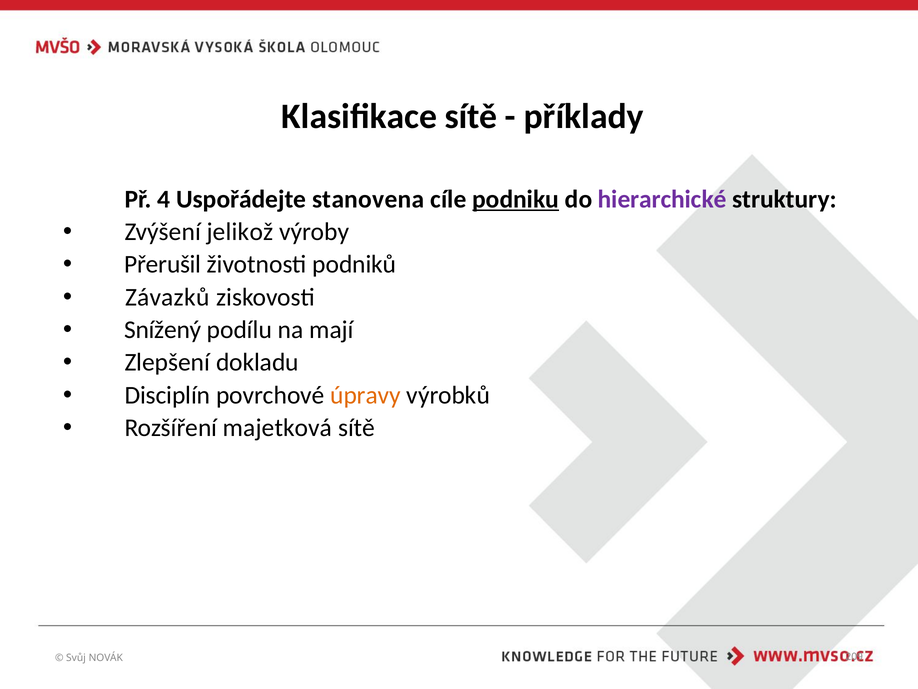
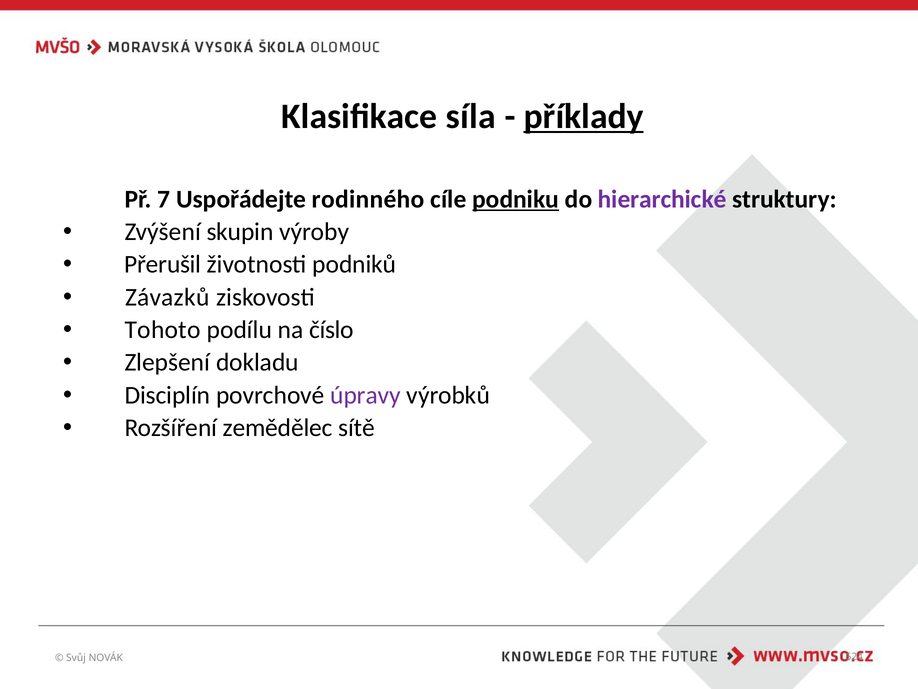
Klasifikace sítě: sítě -> síla (471, 117)
příklady underline: none -> present (584, 117)
4: 4 -> 7 (164, 199)
stanovena: stanovena -> rodinného (368, 199)
jelikož: jelikož -> skupin (240, 232)
Snížený: Snížený -> Tohoto (163, 330)
mají: mají -> číslo (331, 330)
úpravy colour: orange -> purple (365, 395)
majetková: majetková -> zemědělec (278, 428)
209: 209 -> 624 (854, 656)
